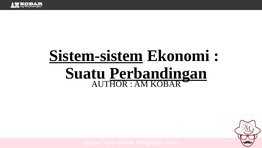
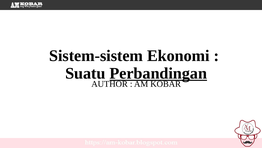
Sistem-sistem underline: present -> none (96, 56)
